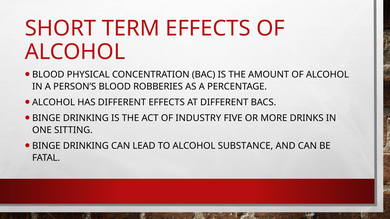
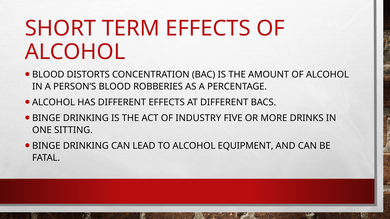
PHYSICAL: PHYSICAL -> DISTORTS (88, 75)
SUBSTANCE: SUBSTANCE -> EQUIPMENT (246, 146)
